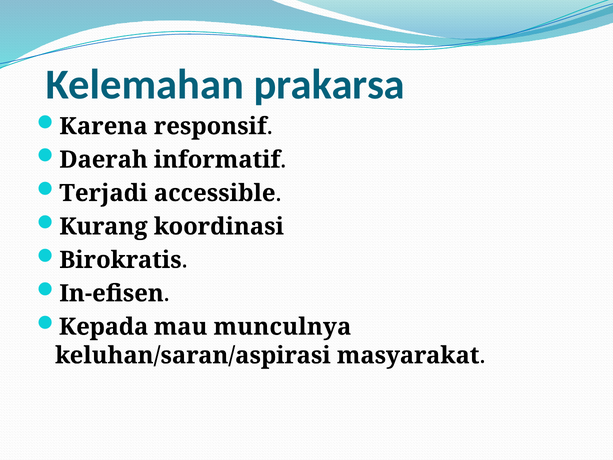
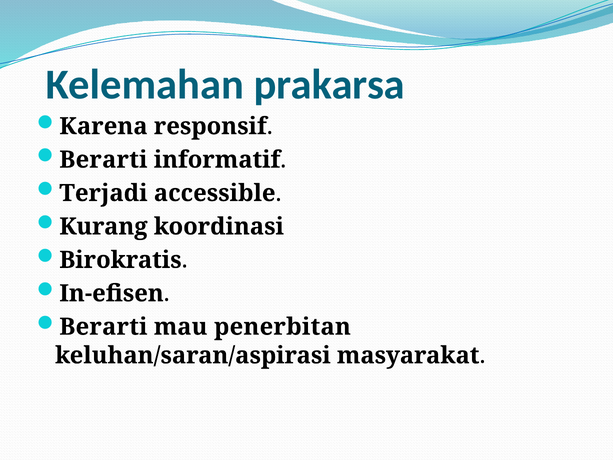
Daerah: Daerah -> Berarti (103, 160)
Kepada: Kepada -> Berarti (103, 327)
munculnya: munculnya -> penerbitan (282, 327)
